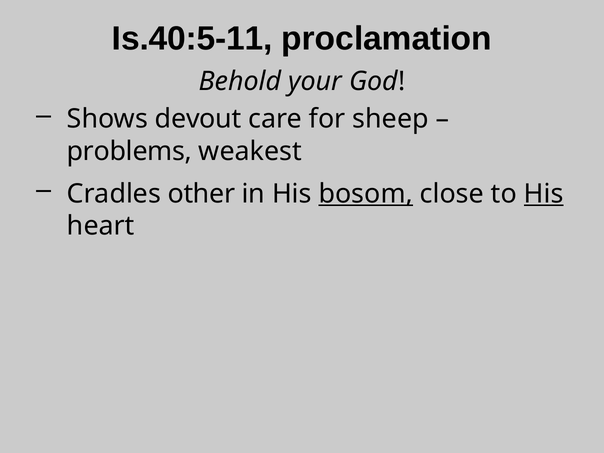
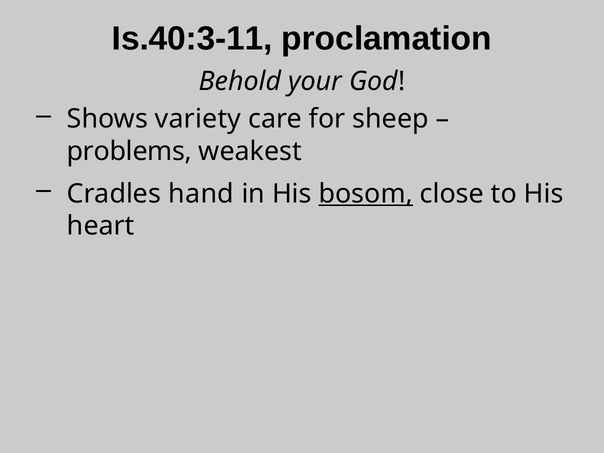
Is.40:5-11: Is.40:5-11 -> Is.40:3-11 (192, 39)
devout: devout -> variety (198, 119)
other: other -> hand (201, 194)
His underline: present -> none (544, 194)
